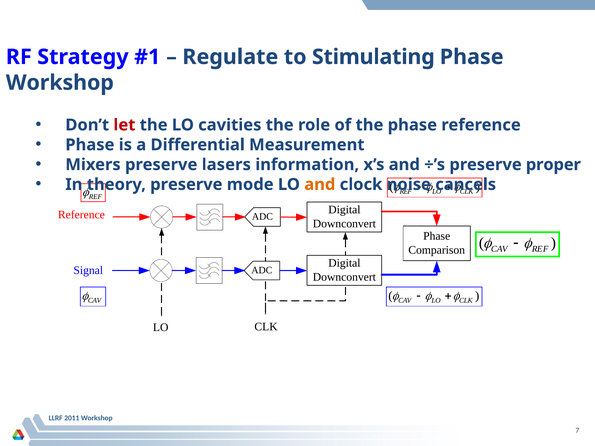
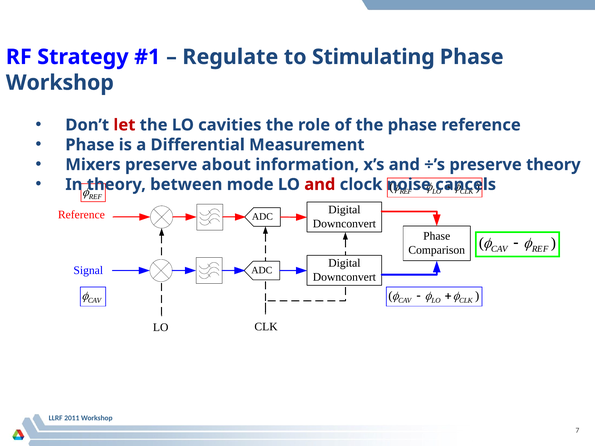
lasers: lasers -> about (226, 165)
preserve proper: proper -> theory (553, 165)
preserve: preserve -> between (186, 185)
and colour: orange -> red (320, 185)
